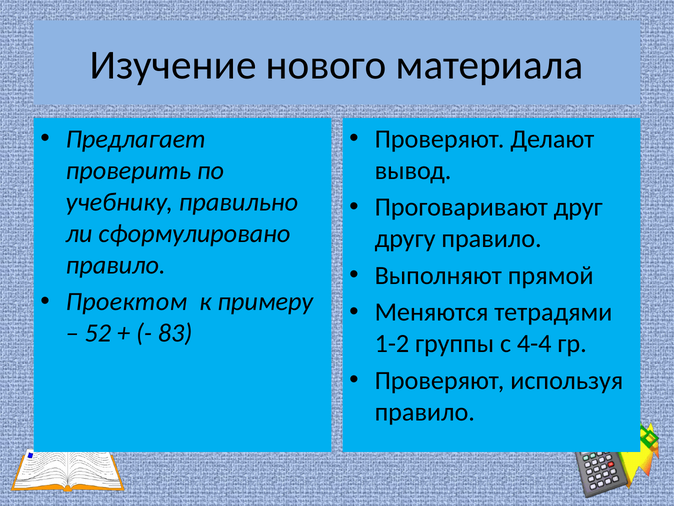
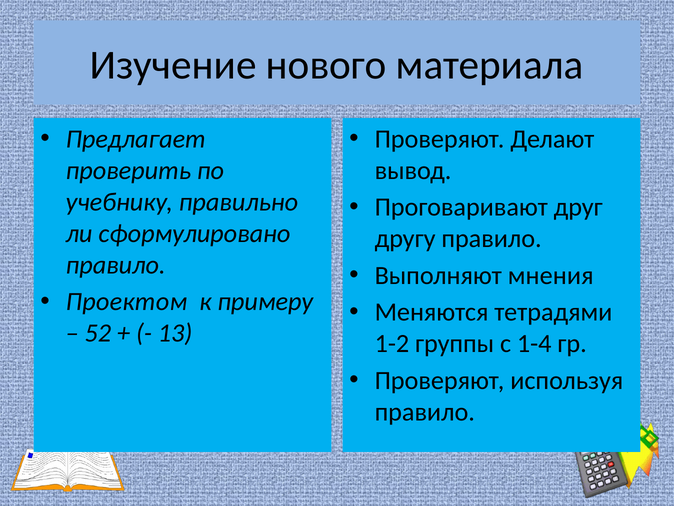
прямой: прямой -> мнения (551, 275)
83: 83 -> 13 (175, 333)
4-4: 4-4 -> 1-4 (534, 343)
